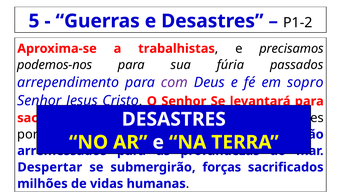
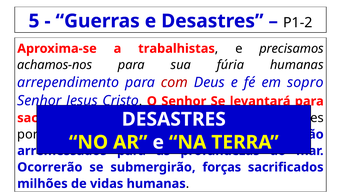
podemos-nos: podemos-nos -> achamos-nos (55, 65)
fúria passados: passados -> humanas (297, 65)
com colour: purple -> red (174, 82)
Despertar: Despertar -> Ocorrerão (50, 167)
